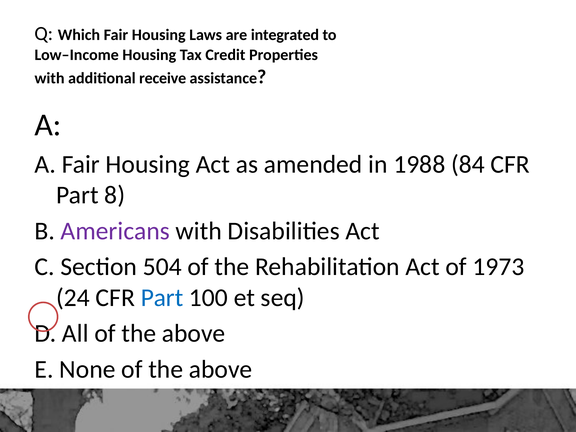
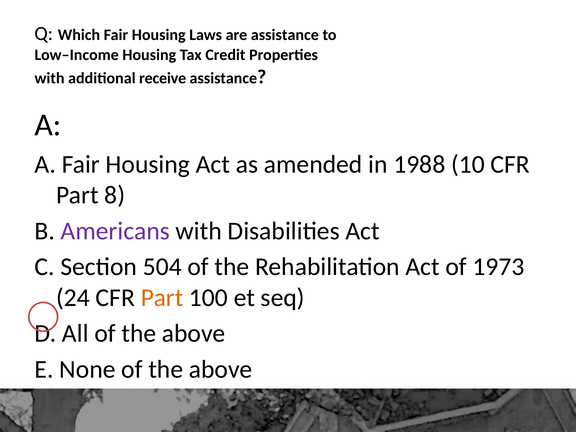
are integrated: integrated -> assistance (285, 35)
84: 84 -> 10 (468, 164)
Part colour: blue -> orange (162, 298)
